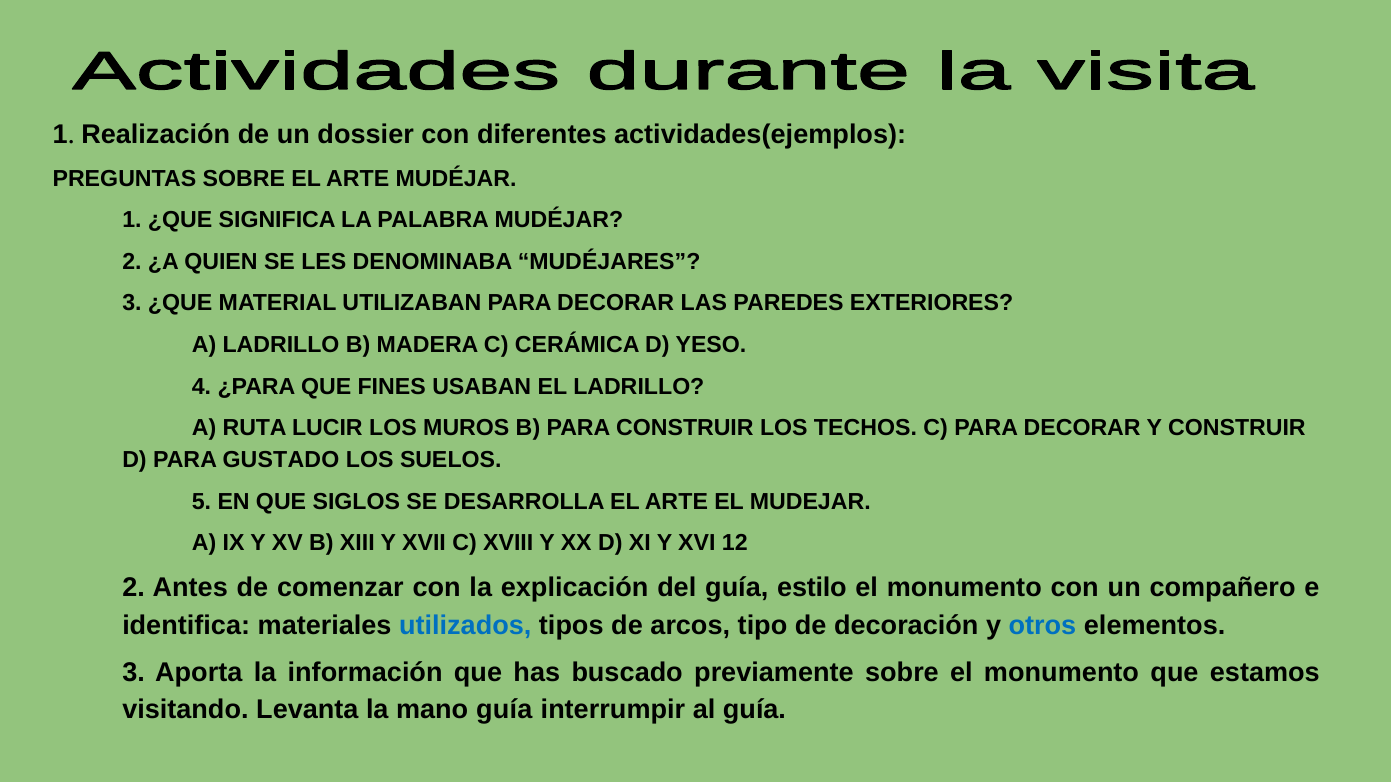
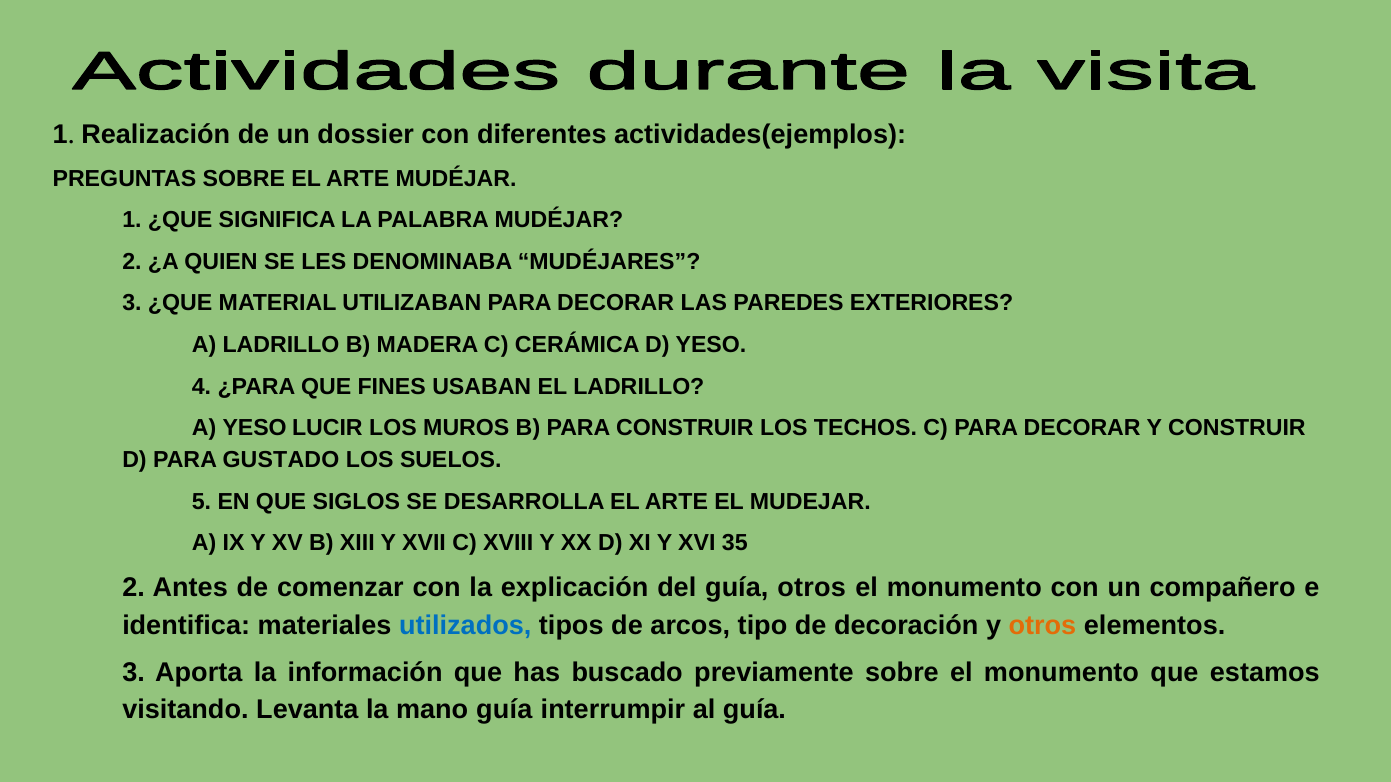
A RUTA: RUTA -> YESO (255, 428)
12: 12 -> 35 (735, 543)
guía estilo: estilo -> otros (812, 588)
otros colour: blue -> orange (1042, 626)
